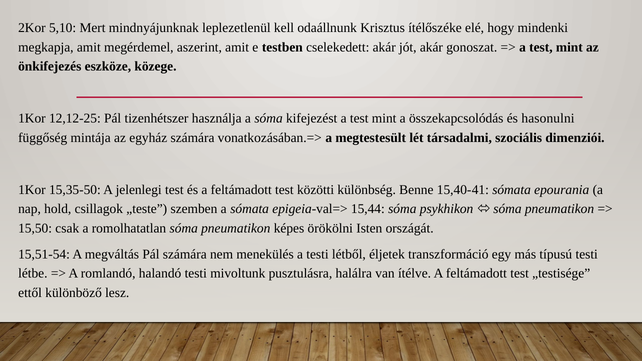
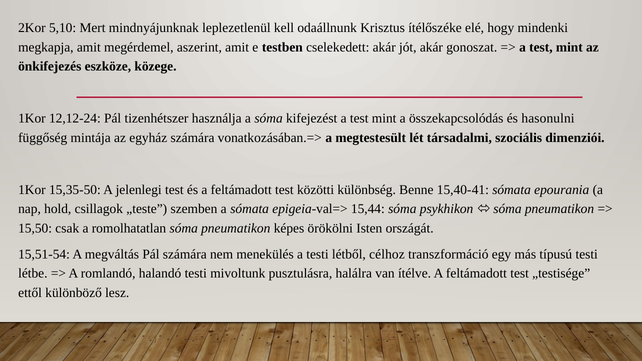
12,12-25: 12,12-25 -> 12,12-24 (75, 119)
éljetek: éljetek -> célhoz (387, 254)
